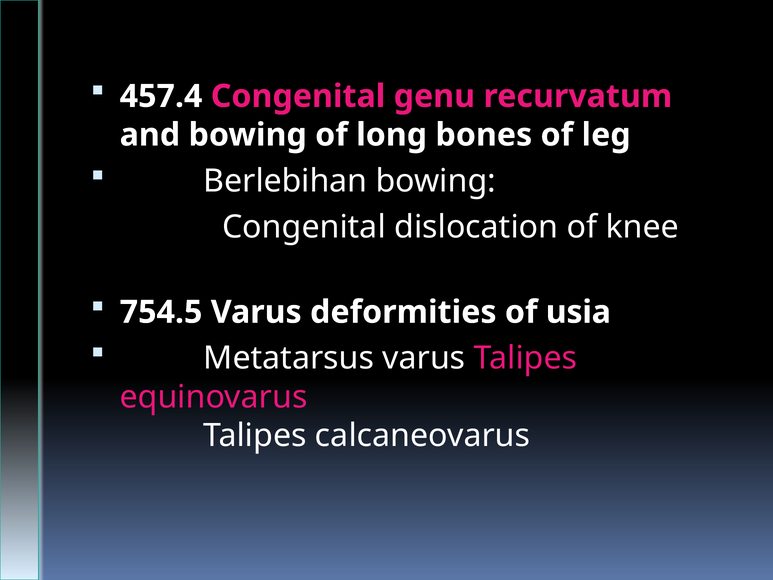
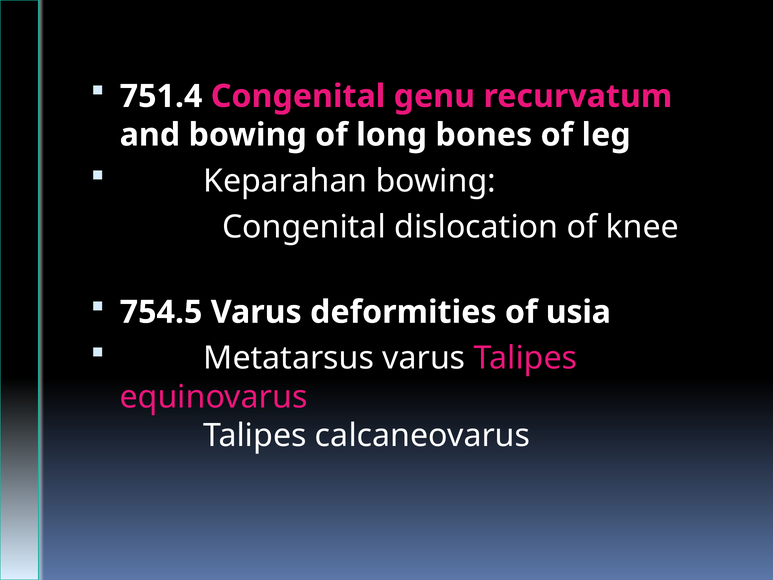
457.4: 457.4 -> 751.4 (161, 96)
Berlebihan: Berlebihan -> Keparahan (285, 181)
